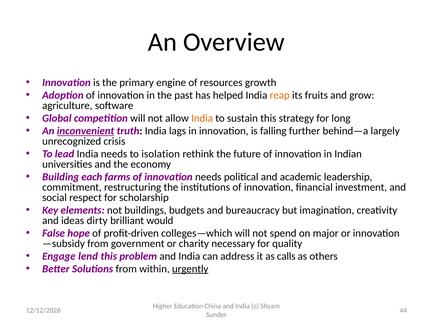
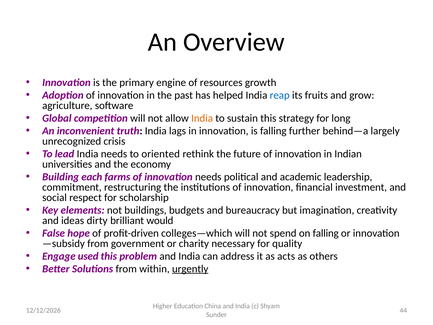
reap colour: orange -> blue (280, 95)
inconvenient underline: present -> none (86, 131)
isolation: isolation -> oriented (161, 154)
on major: major -> falling (326, 233)
lend: lend -> used (88, 256)
calls: calls -> acts (286, 256)
